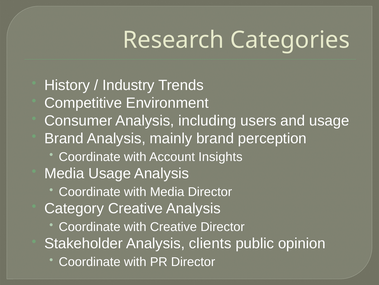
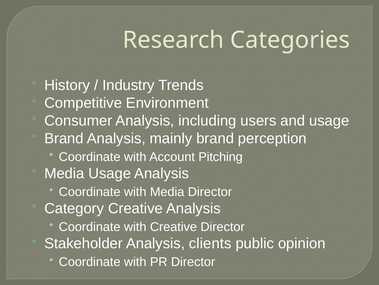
Insights: Insights -> Pitching (221, 156)
